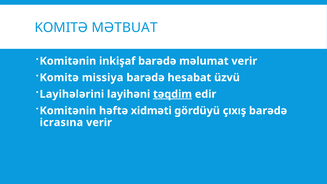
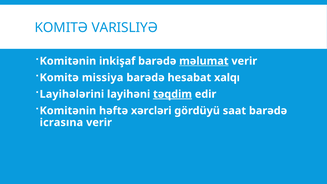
MƏTBUAT: MƏTBUAT -> VARISLIYƏ (125, 28)
məlumat underline: none -> present (204, 61)
üzvü: üzvü -> xalqı (227, 78)
xidməti: xidməti -> xərcləri (151, 111)
çıxış: çıxış -> saat (234, 111)
